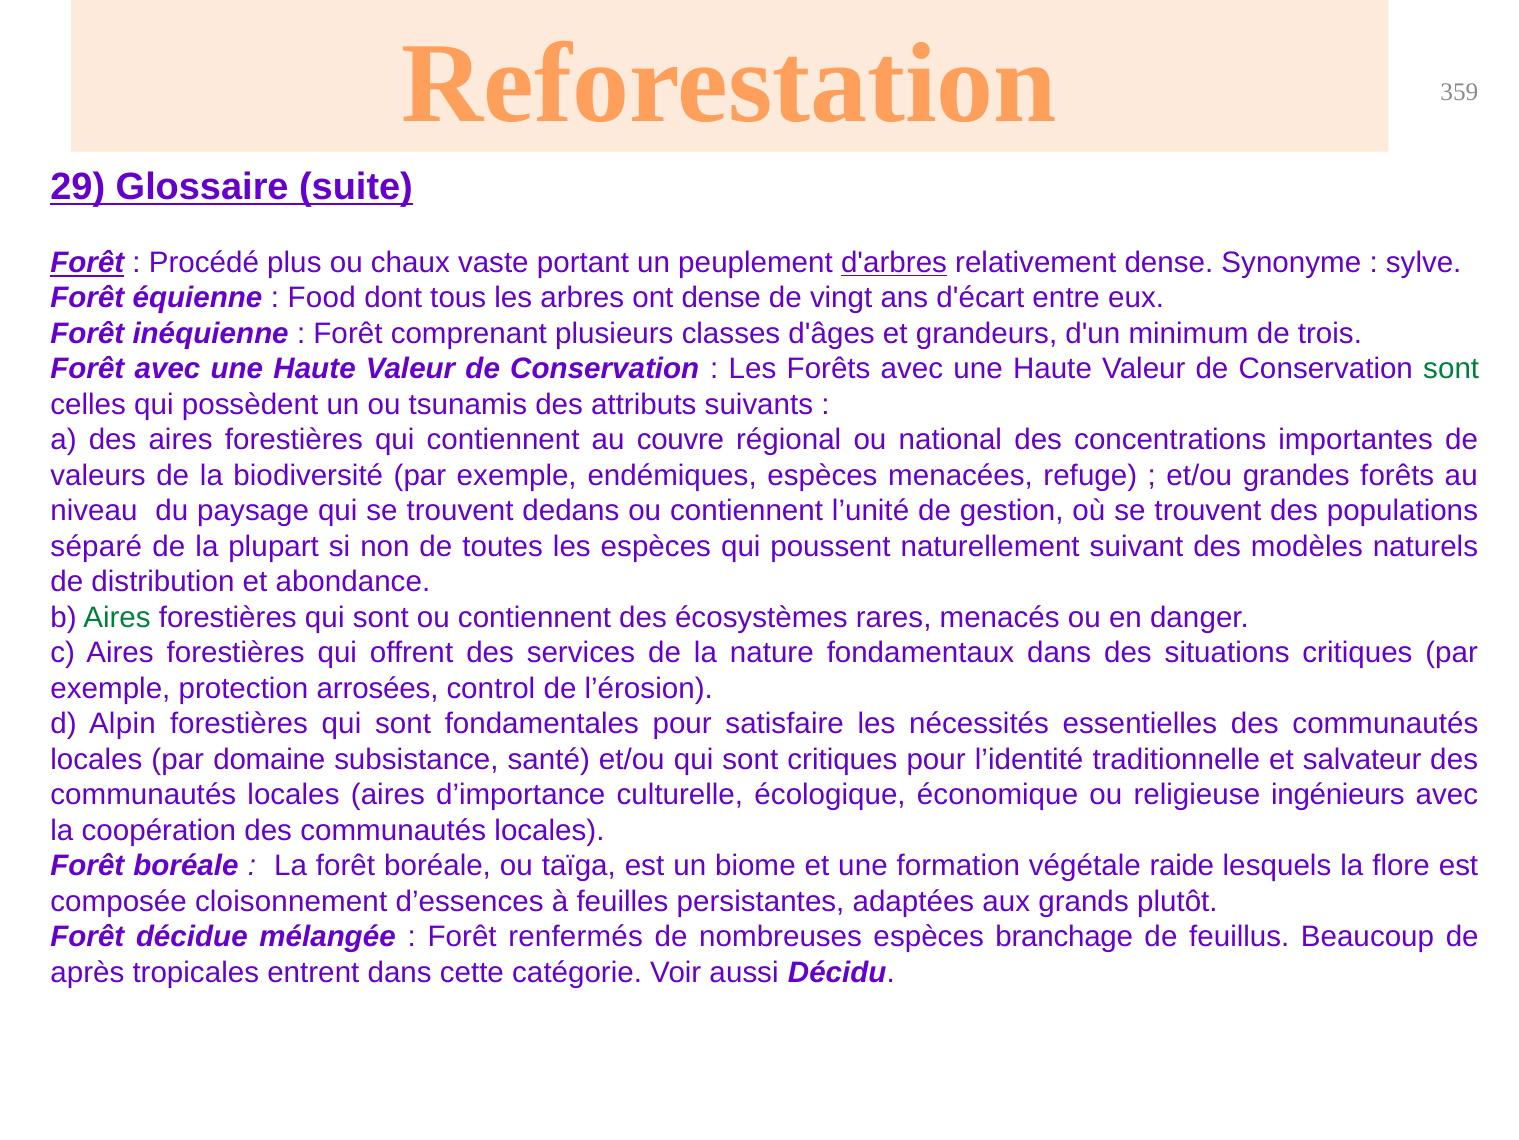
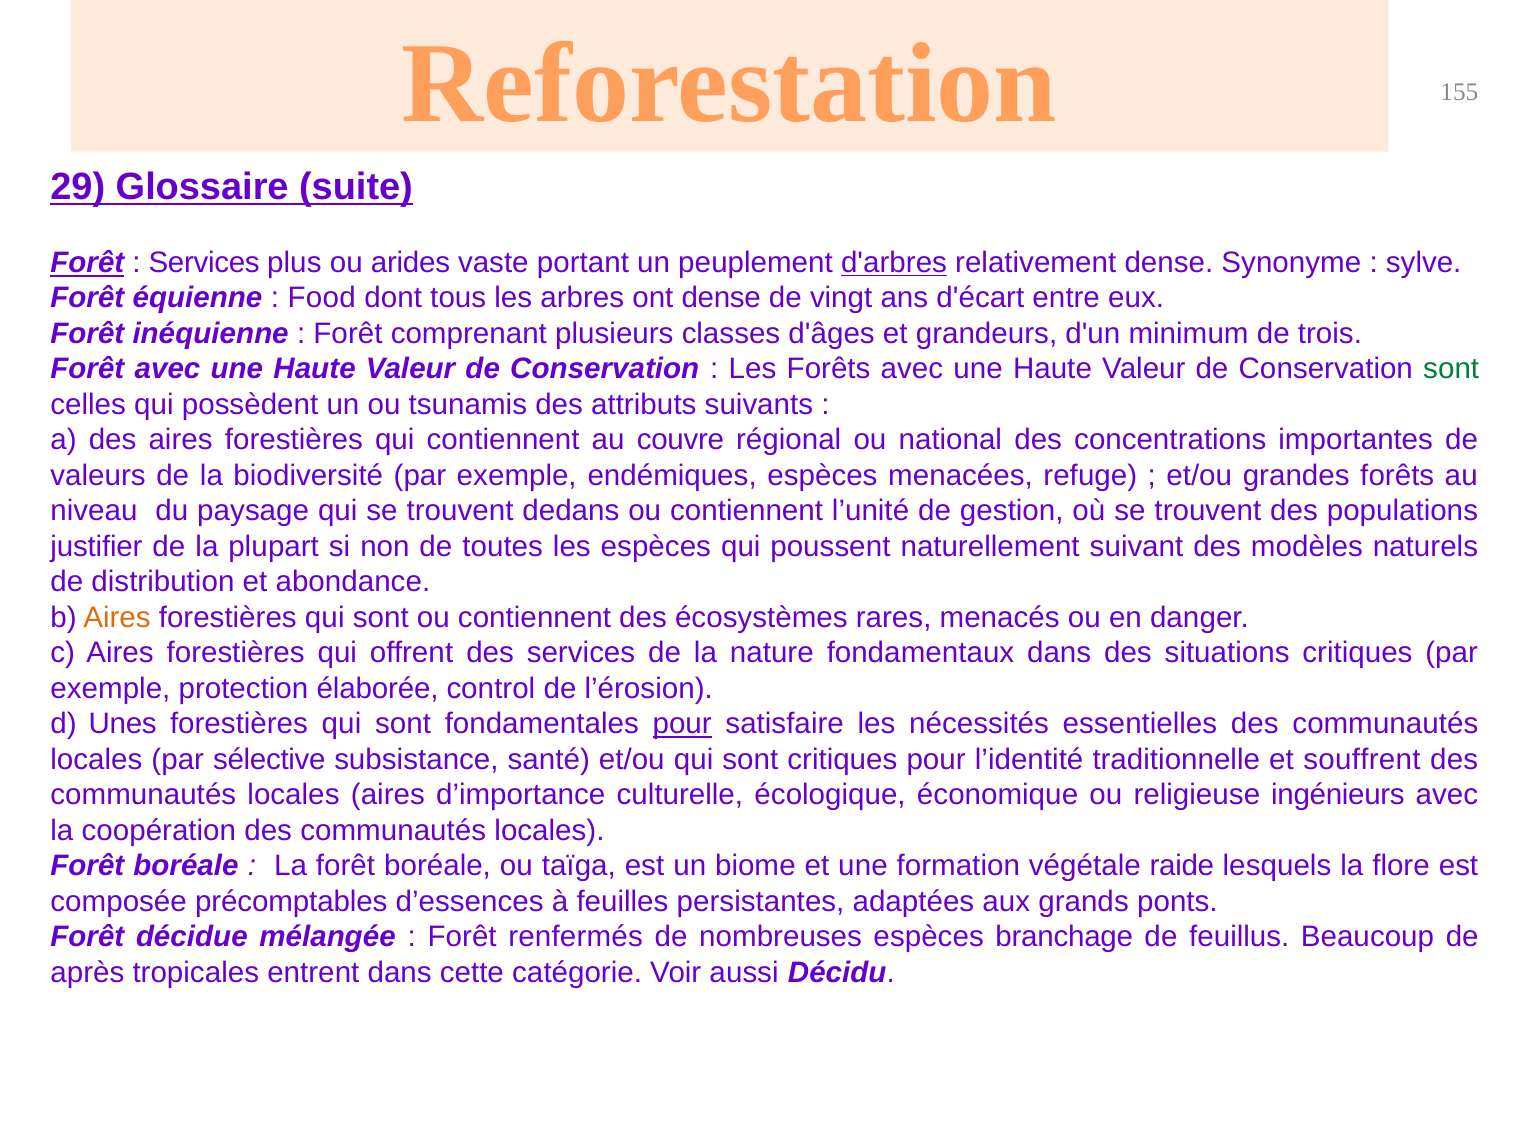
359: 359 -> 155 (1459, 92)
Procédé: Procédé -> Services (204, 263)
chaux: chaux -> arides (410, 263)
séparé: séparé -> justifier (97, 546)
Aires colour: green -> orange (117, 617)
arrosées: arrosées -> élaborée (378, 688)
Alpin: Alpin -> Unes (123, 724)
pour underline: none -> present (682, 724)
domaine: domaine -> sélective (269, 759)
salvateur: salvateur -> souffrent (1362, 759)
cloisonnement: cloisonnement -> précomptables (291, 901)
plutôt: plutôt -> ponts (1177, 901)
